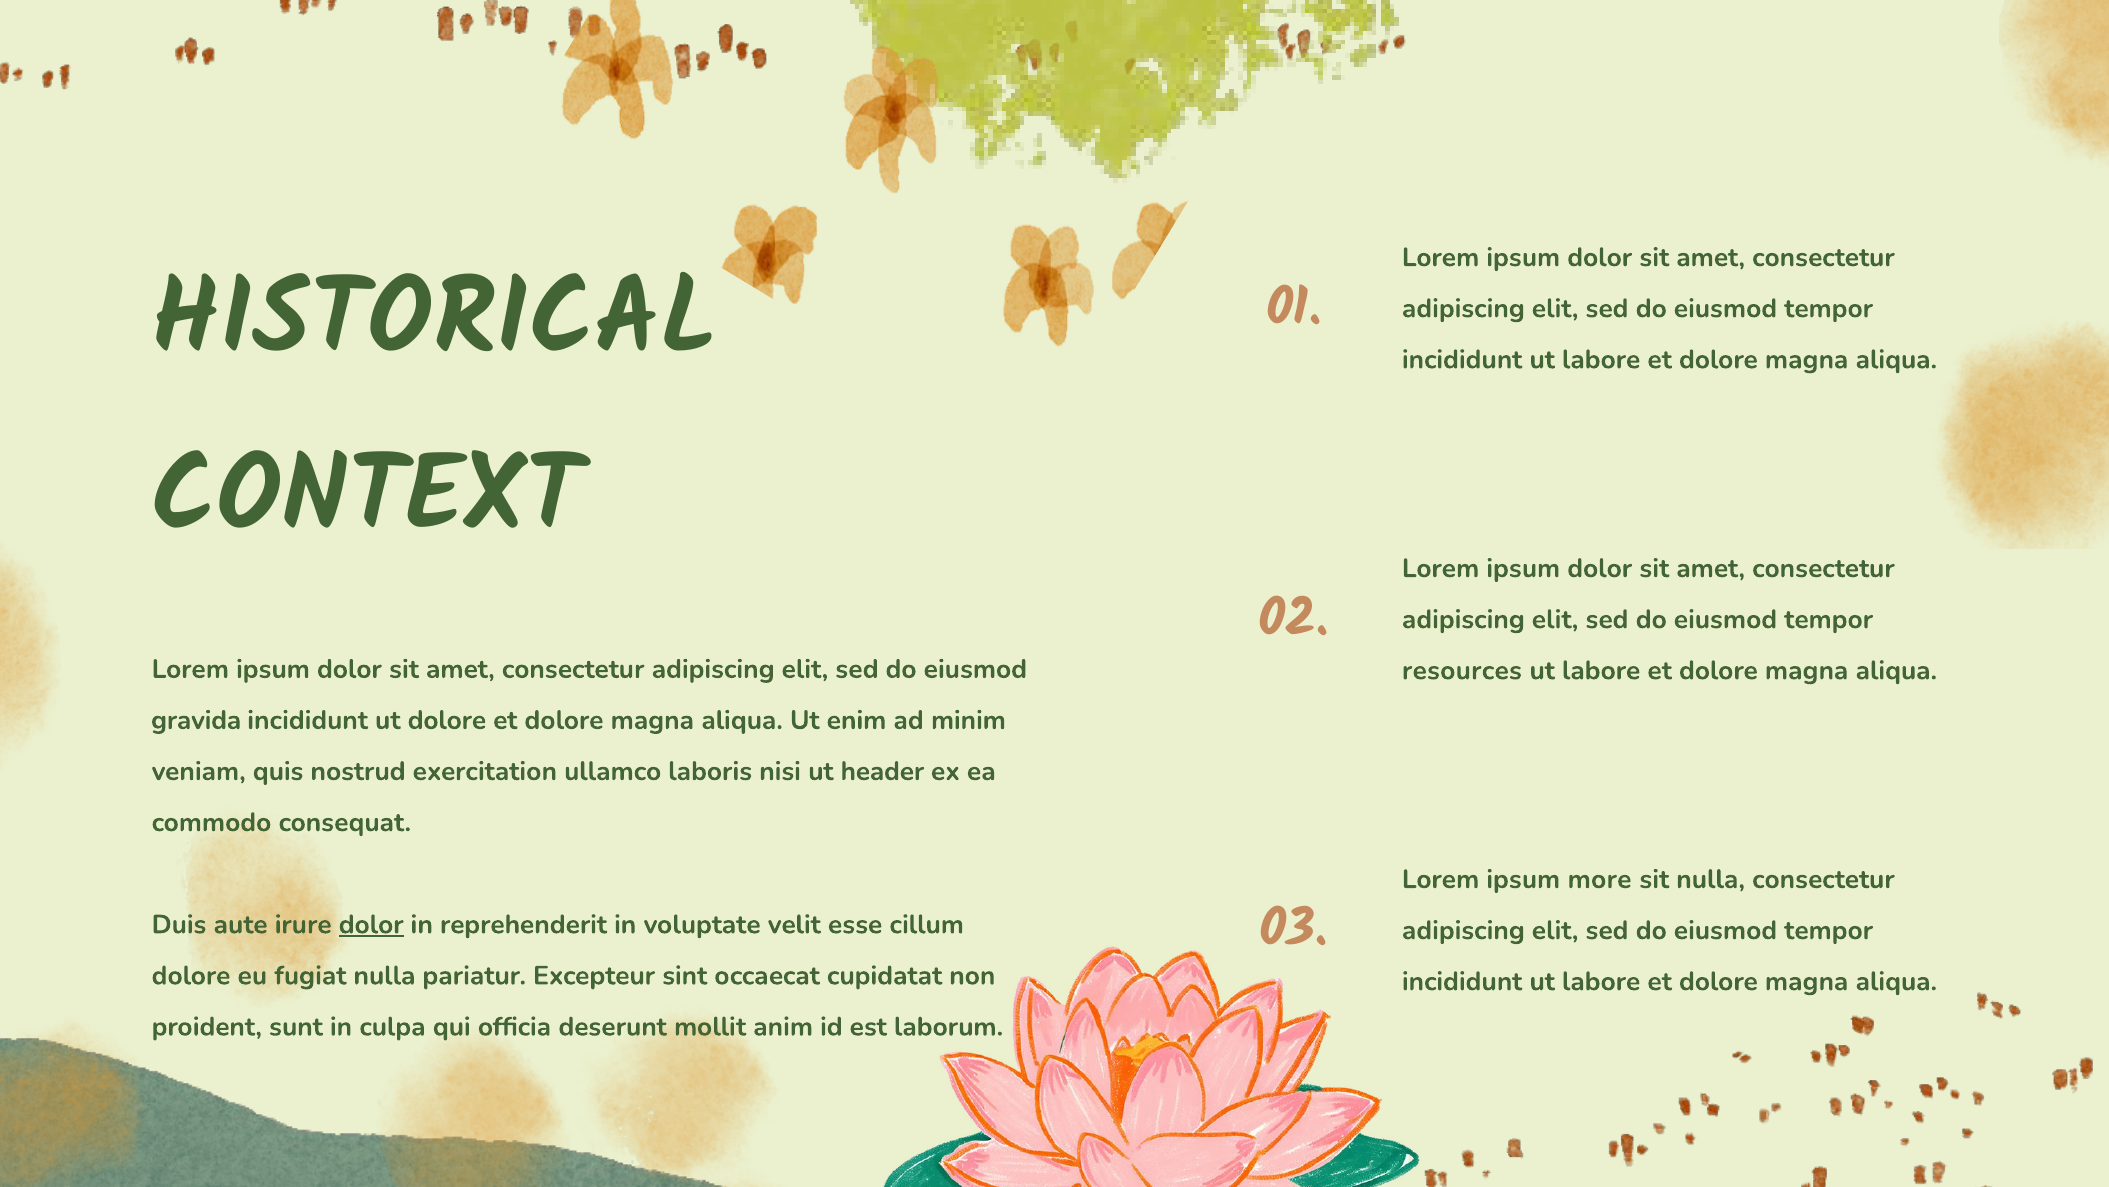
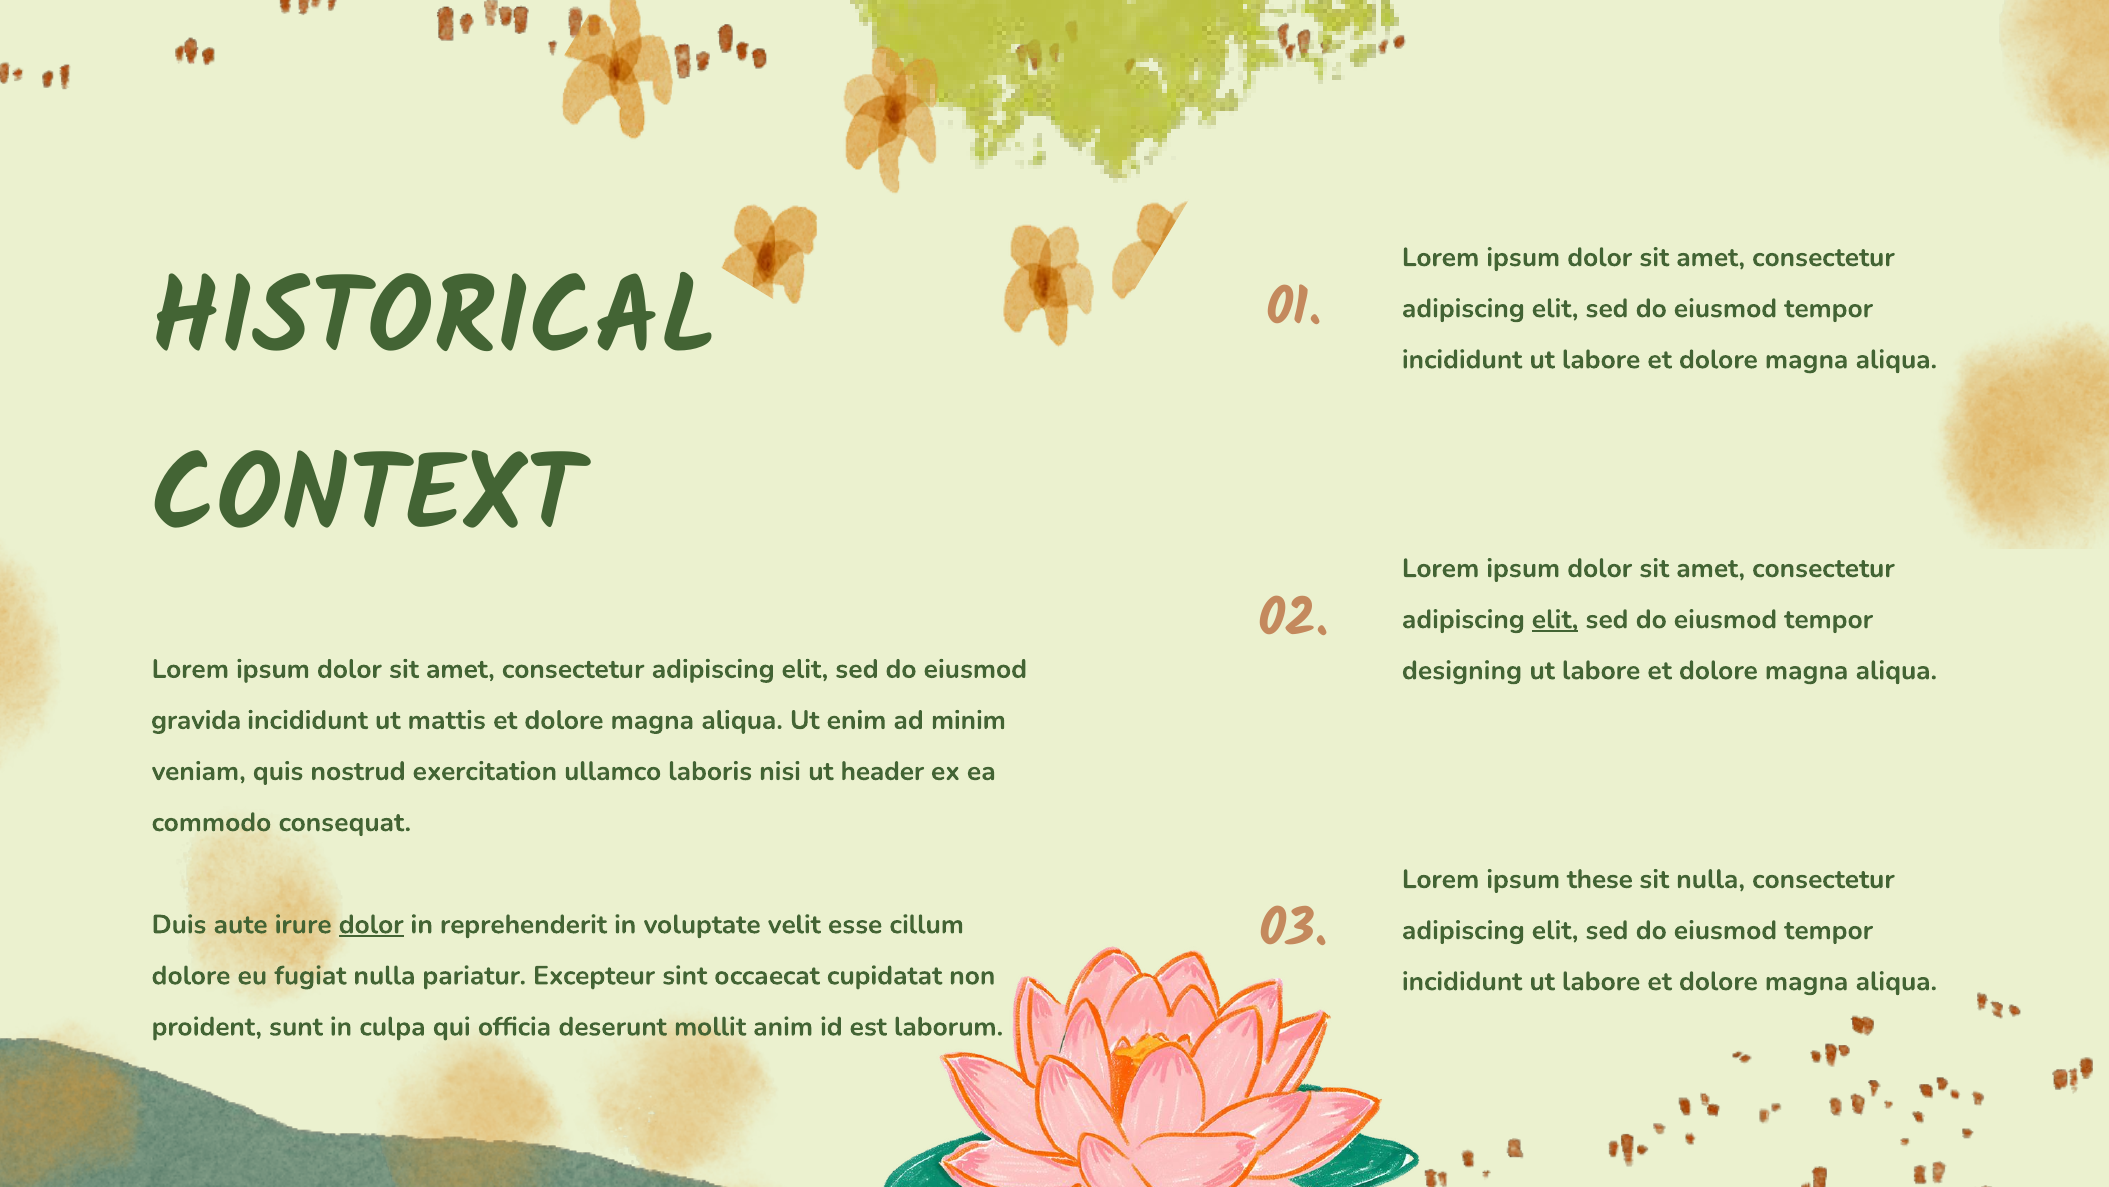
elit underline: none -> present (1555, 619)
resources: resources -> designing (1462, 670)
ut dolore: dolore -> mattis (447, 720)
more: more -> these (1600, 879)
